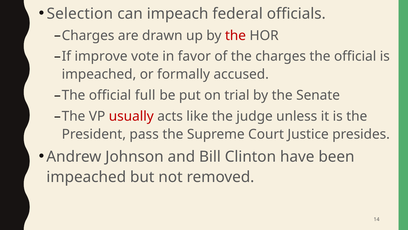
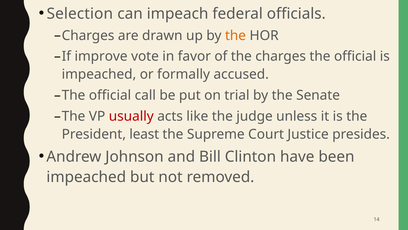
the colour: red -> orange (235, 35)
full: full -> call (145, 95)
pass: pass -> least (144, 134)
